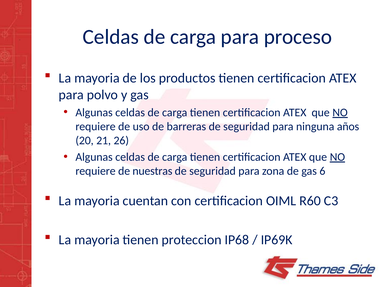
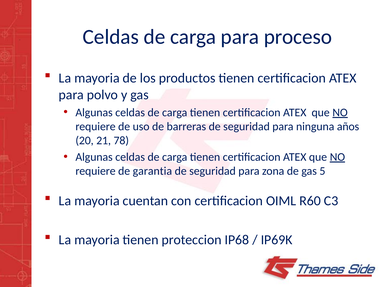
26: 26 -> 78 (121, 140)
nuestras: nuestras -> garantia (152, 171)
6: 6 -> 5 (322, 171)
